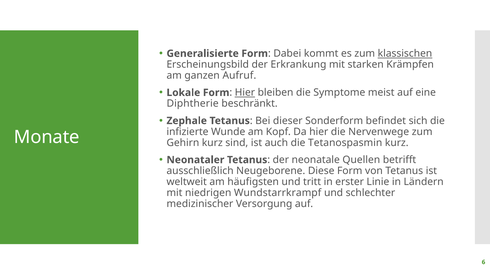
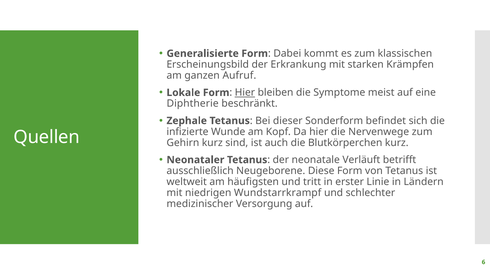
klassischen underline: present -> none (405, 54)
Monate: Monate -> Quellen (47, 138)
Tetanospasmin: Tetanospasmin -> Blutkörperchen (345, 143)
Quellen: Quellen -> Verläuft (361, 160)
